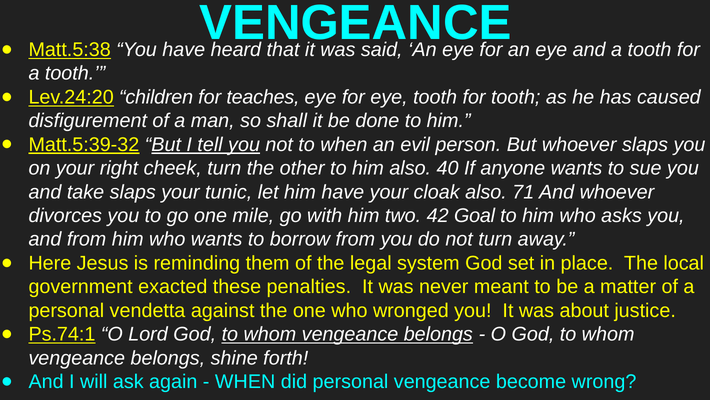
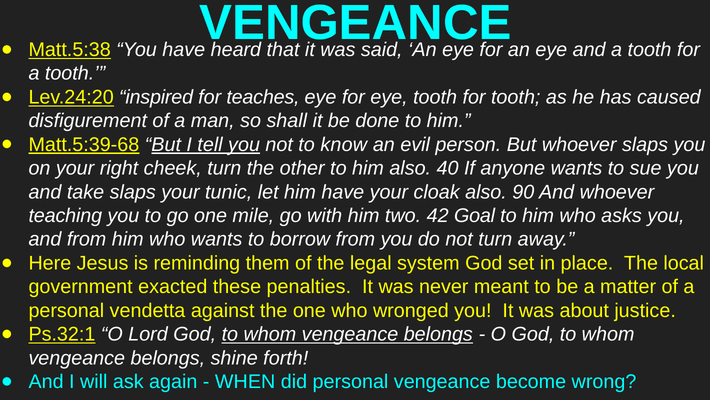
children: children -> inspired (156, 97)
Matt.5:39-32: Matt.5:39-32 -> Matt.5:39-68 (84, 144)
to when: when -> know (344, 144)
71: 71 -> 90 (523, 192)
divorces: divorces -> teaching (65, 215)
Ps.74:1: Ps.74:1 -> Ps.32:1 (62, 334)
